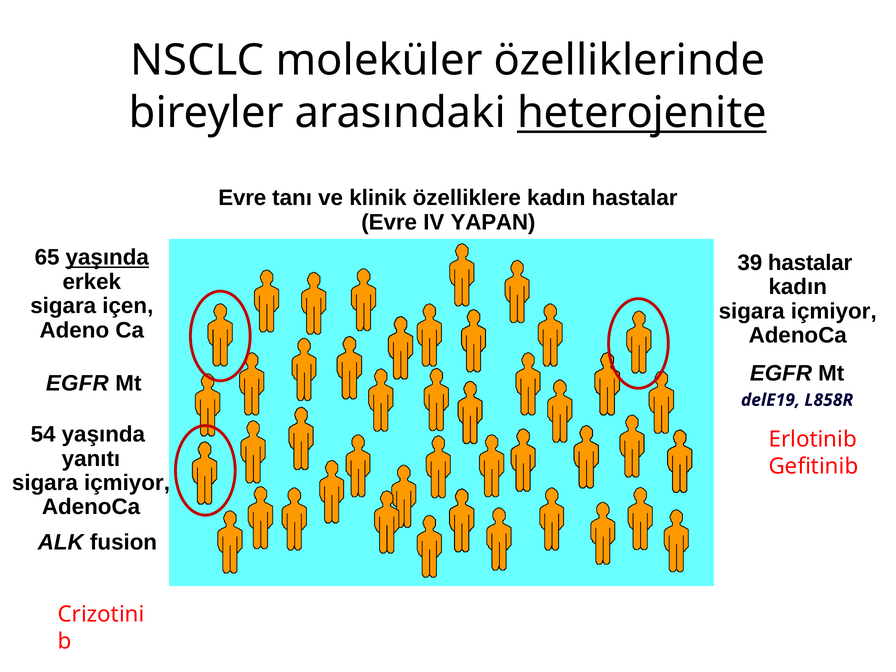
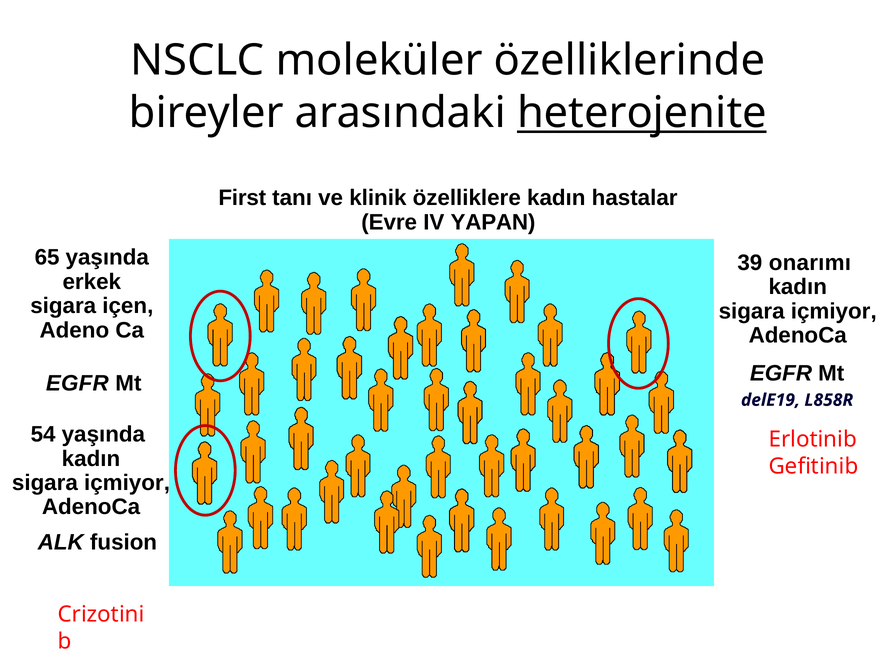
Evre: Evre -> First (242, 198)
yaşında underline: present -> none (107, 258)
39 hastalar: hastalar -> onarımı (810, 263)
yanıtı: yanıtı -> kadın (91, 459)
